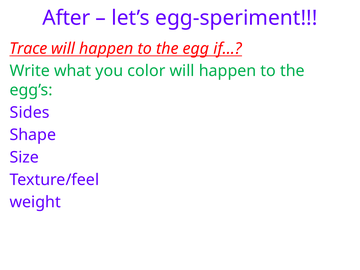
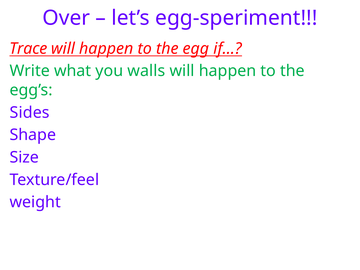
After: After -> Over (66, 18)
color: color -> walls (146, 71)
